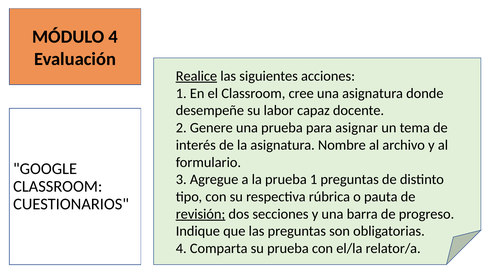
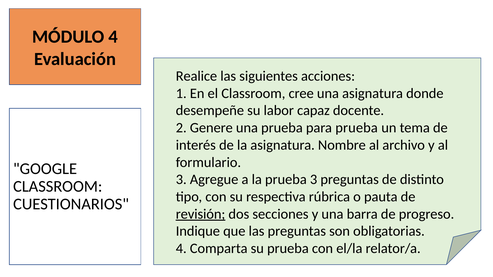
Realice underline: present -> none (196, 76)
para asignar: asignar -> prueba (357, 128)
prueba 1: 1 -> 3 (314, 180)
